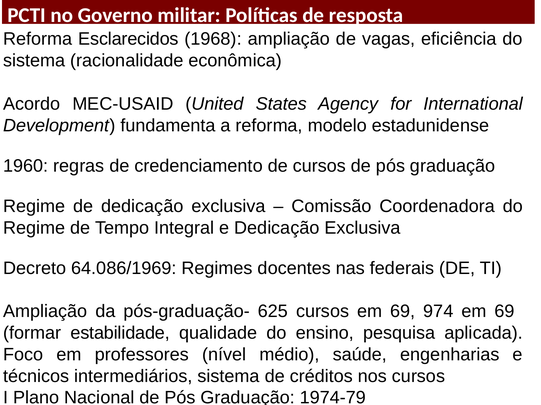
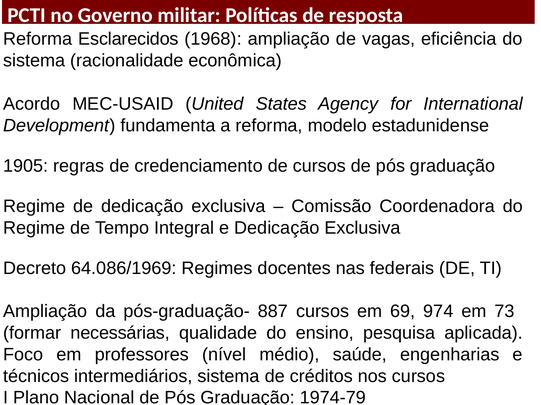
1960: 1960 -> 1905 (26, 166)
625: 625 -> 887 (273, 312)
974 em 69: 69 -> 73 (505, 312)
estabilidade: estabilidade -> necessárias (120, 334)
